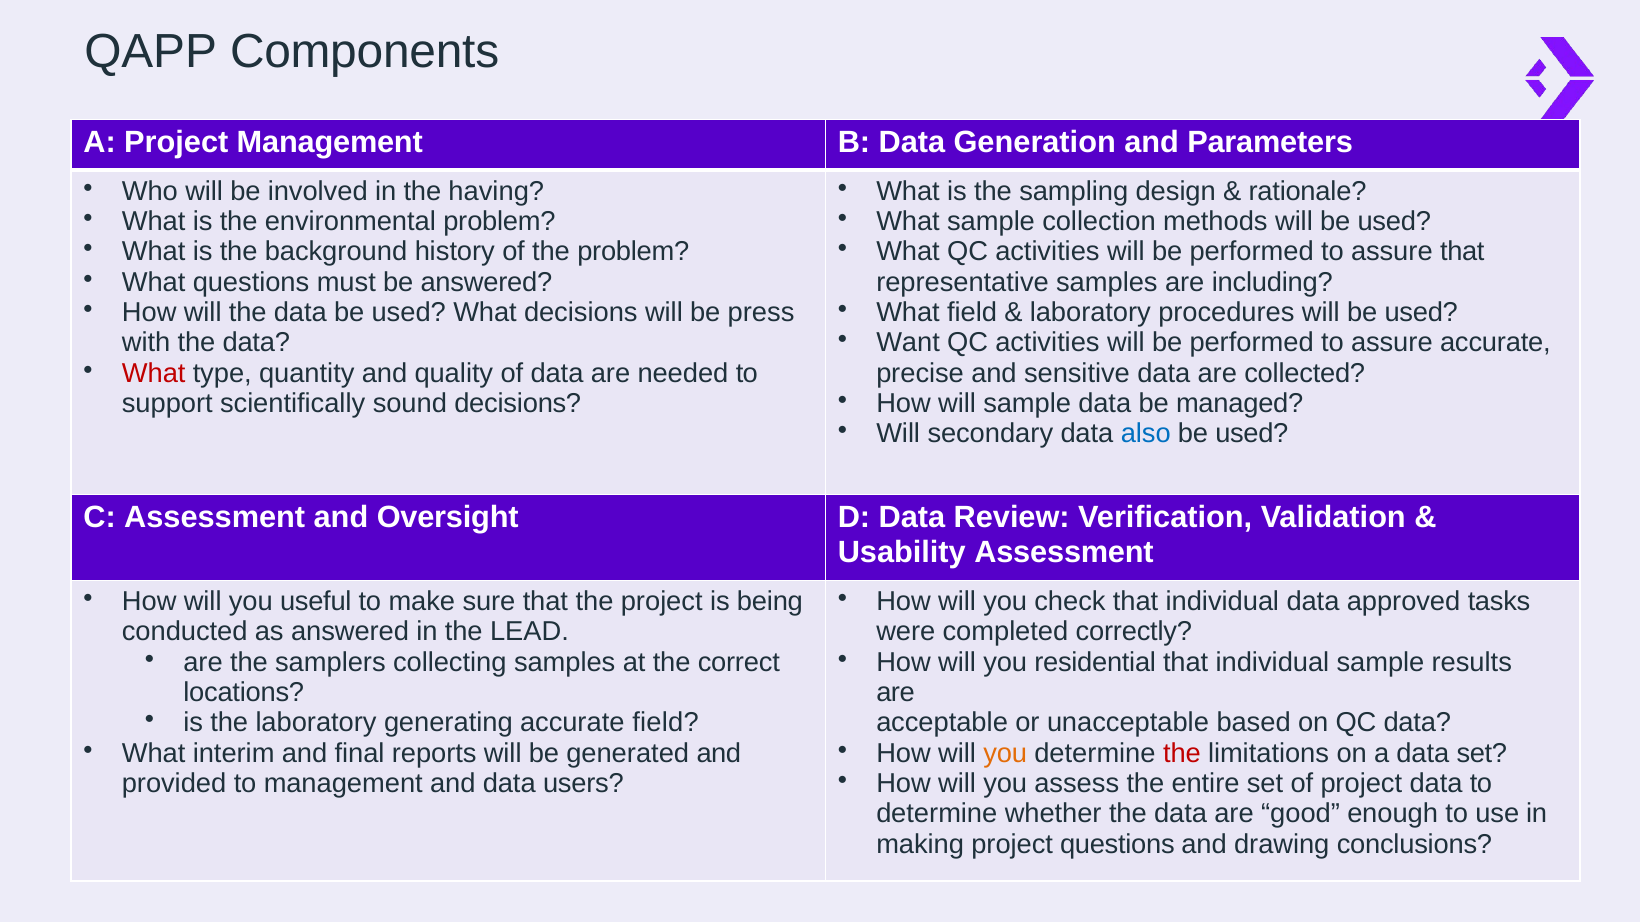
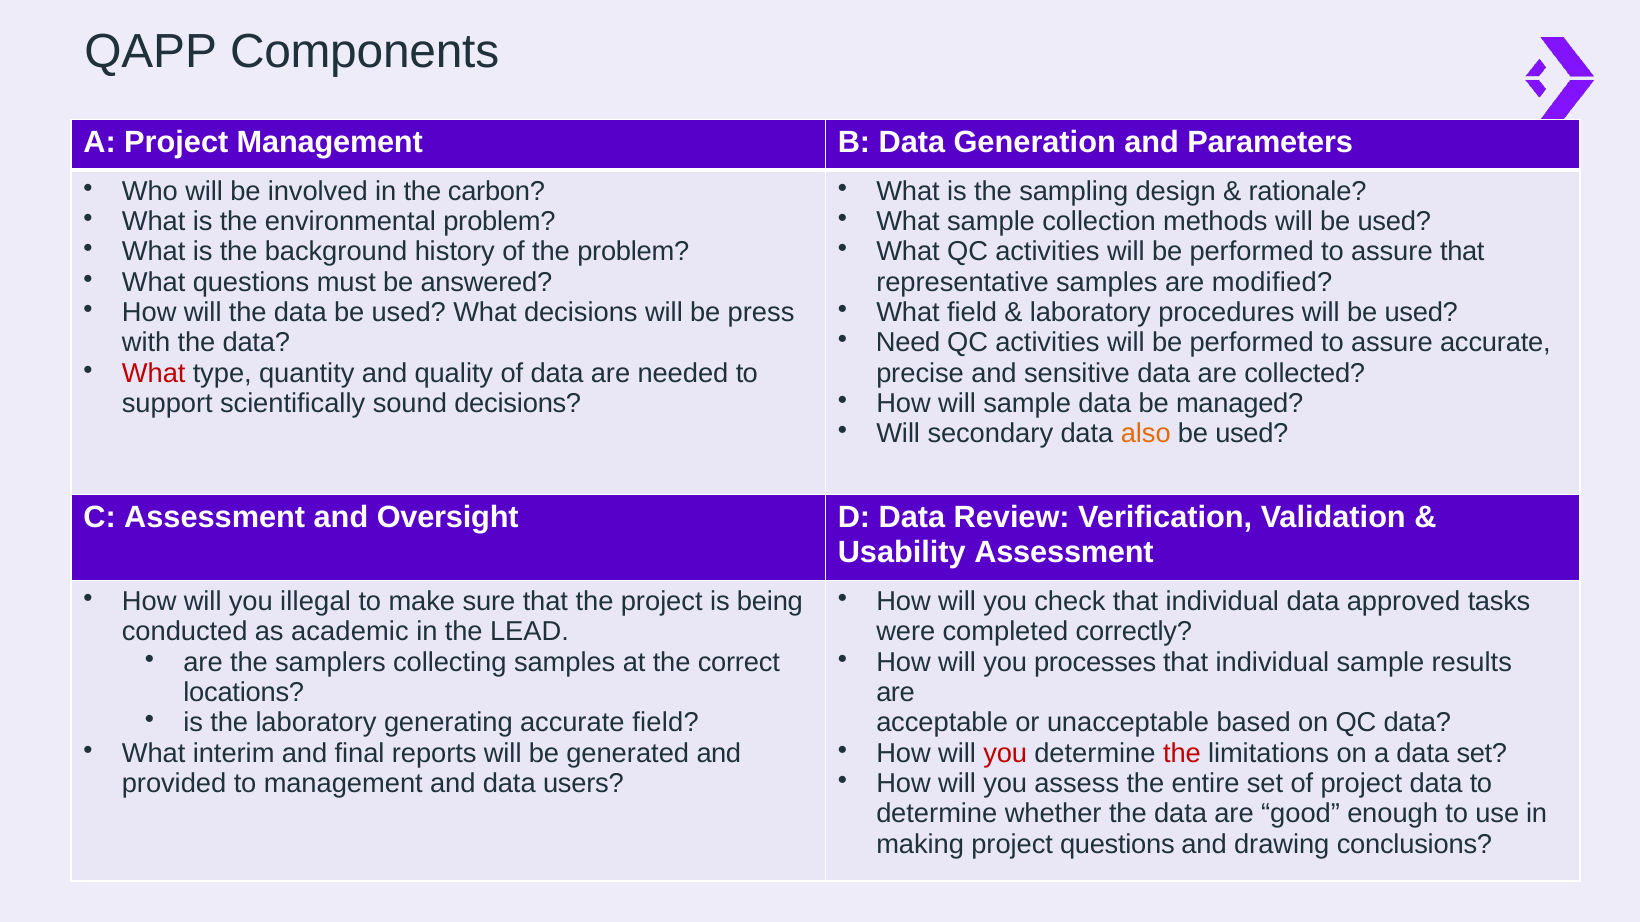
having: having -> carbon (496, 191)
including: including -> modified (1272, 282)
Want: Want -> Need (908, 343)
also colour: blue -> orange (1146, 434)
useful: useful -> illegal (316, 602)
as answered: answered -> academic (350, 632)
residential: residential -> processes (1095, 662)
you colour: orange -> red (1005, 754)
